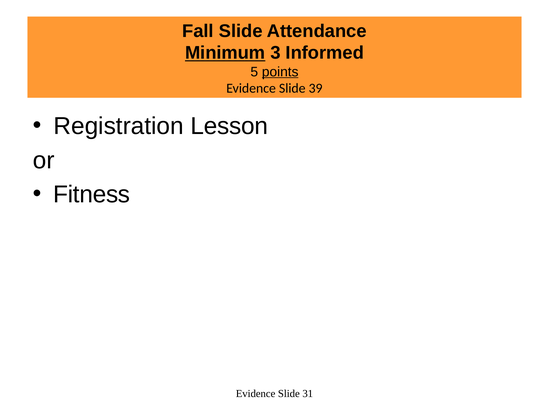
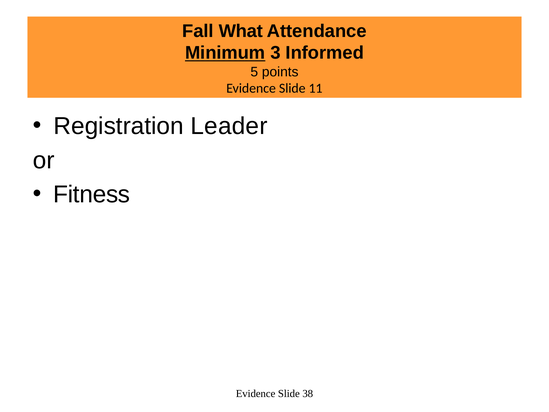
Fall Slide: Slide -> What (241, 31)
points underline: present -> none (280, 72)
39: 39 -> 11 (316, 88)
Lesson: Lesson -> Leader (229, 126)
31: 31 -> 38 (308, 393)
